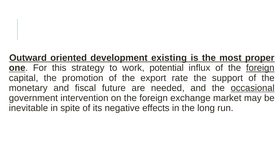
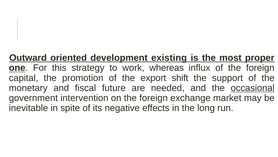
potential: potential -> whereas (167, 68)
foreign underline: present -> none (260, 68)
rate: rate -> shift (180, 78)
